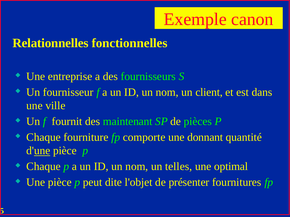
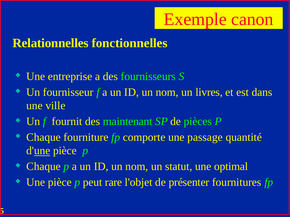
client: client -> livres (209, 92)
donnant: donnant -> passage (205, 137)
telles: telles -> statut (179, 167)
dite: dite -> rare (114, 183)
